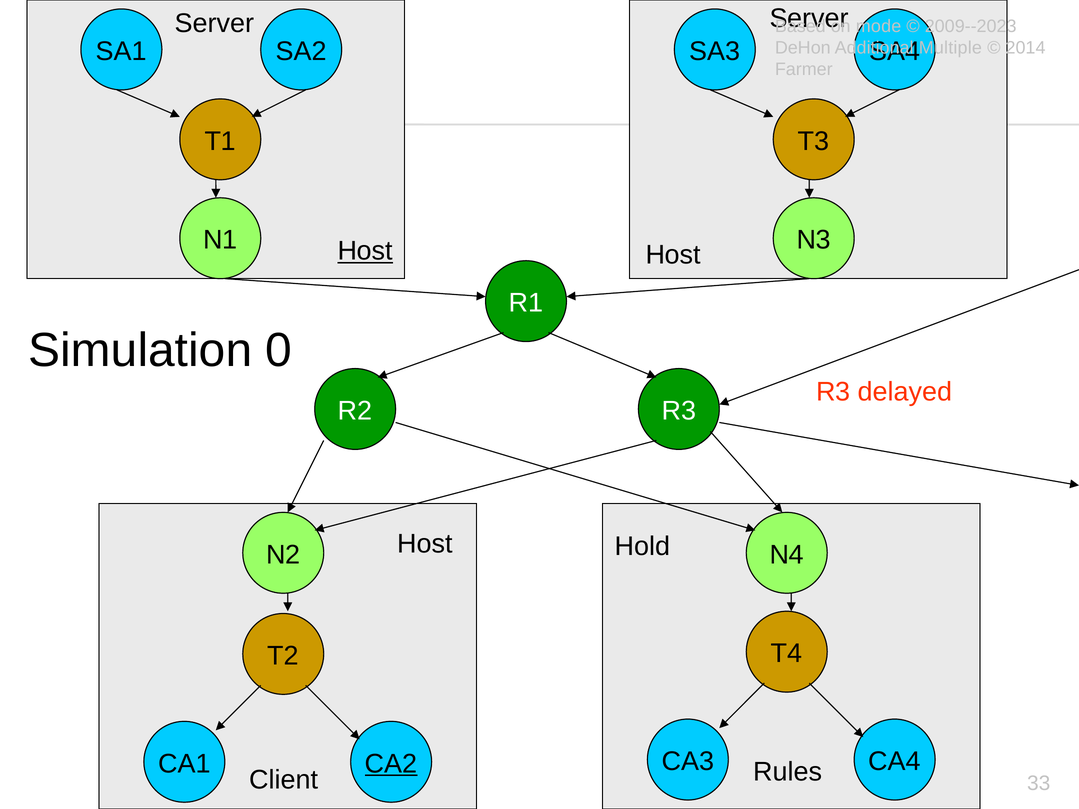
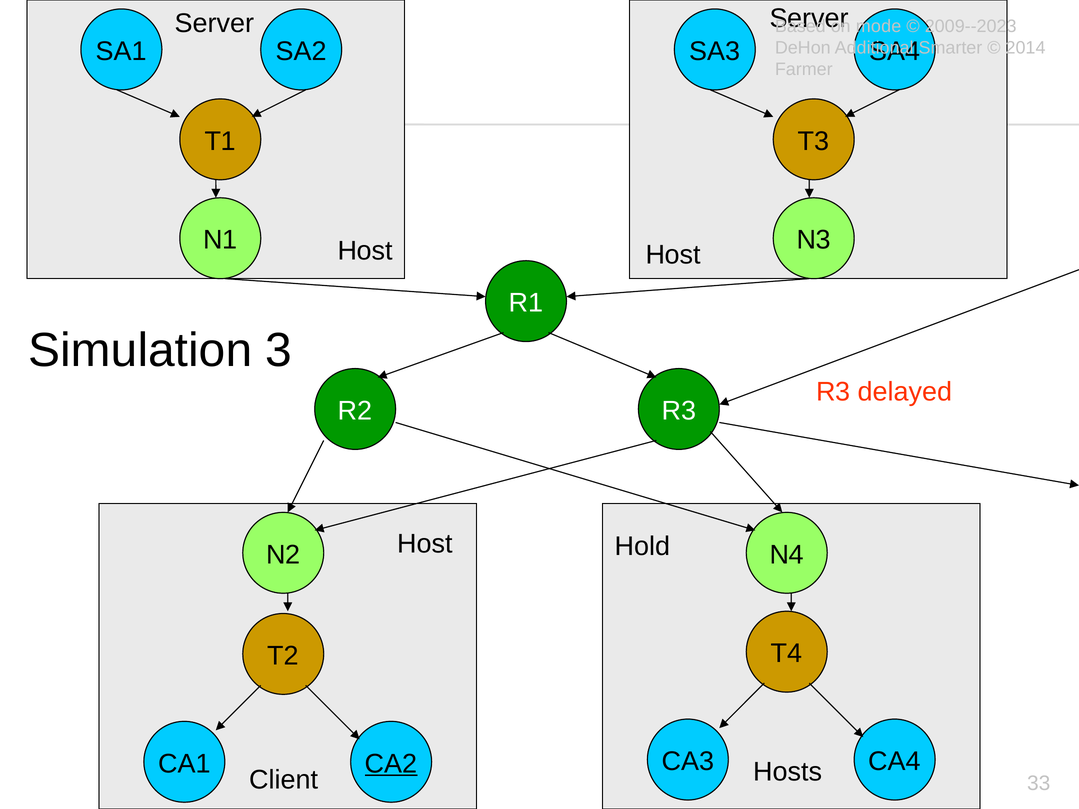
Multiple: Multiple -> Smarter (950, 48)
Host underline: present -> none (365, 251)
0: 0 -> 3 (279, 351)
Rules: Rules -> Hosts (788, 772)
